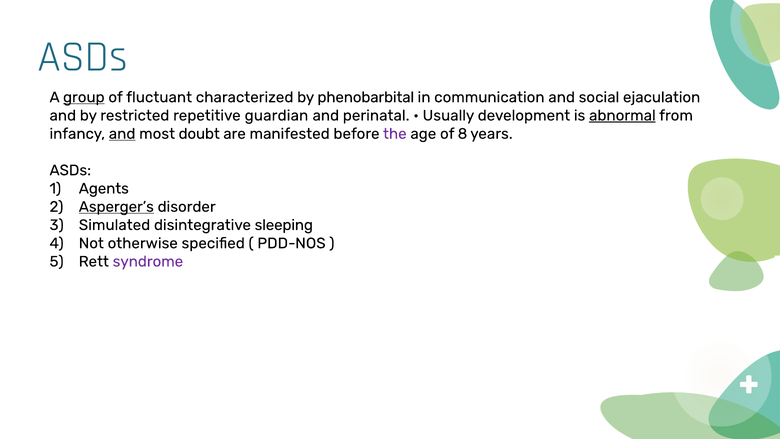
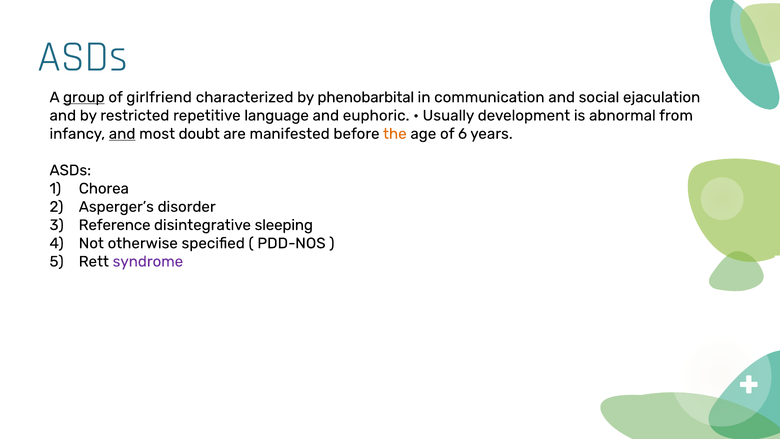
fluctuant: fluctuant -> girlfriend (159, 97)
guardian: guardian -> language (277, 115)
perinatal: perinatal -> euphoric (376, 115)
abnormal underline: present -> none (622, 115)
the colour: purple -> orange (395, 134)
8: 8 -> 6 (462, 134)
Agents: Agents -> Chorea (104, 188)
Asperger’s underline: present -> none (116, 207)
Simulated: Simulated -> Reference (115, 225)
